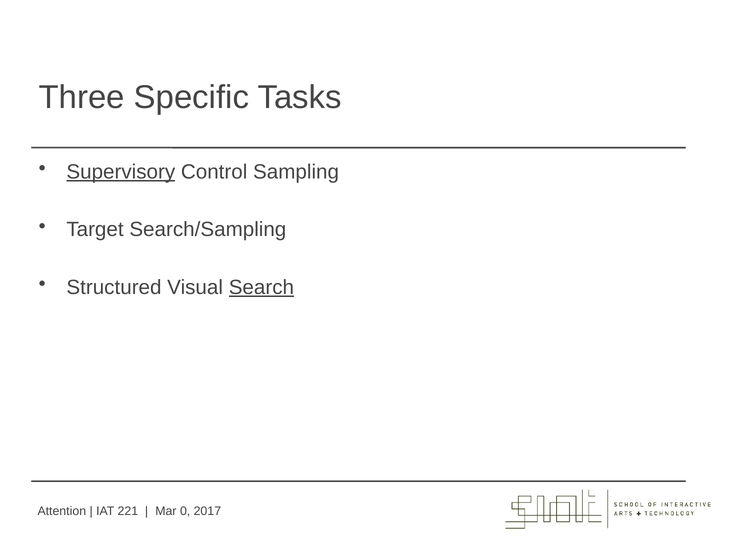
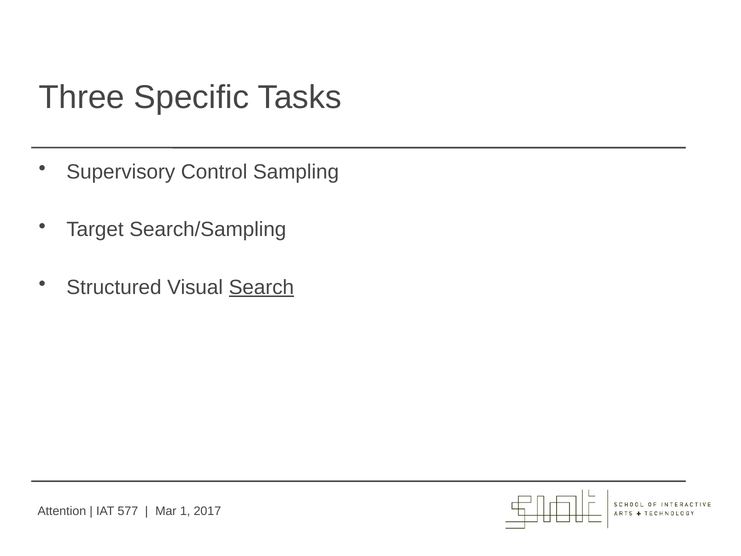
Supervisory underline: present -> none (121, 172)
221: 221 -> 577 (128, 511)
0: 0 -> 1 (185, 511)
